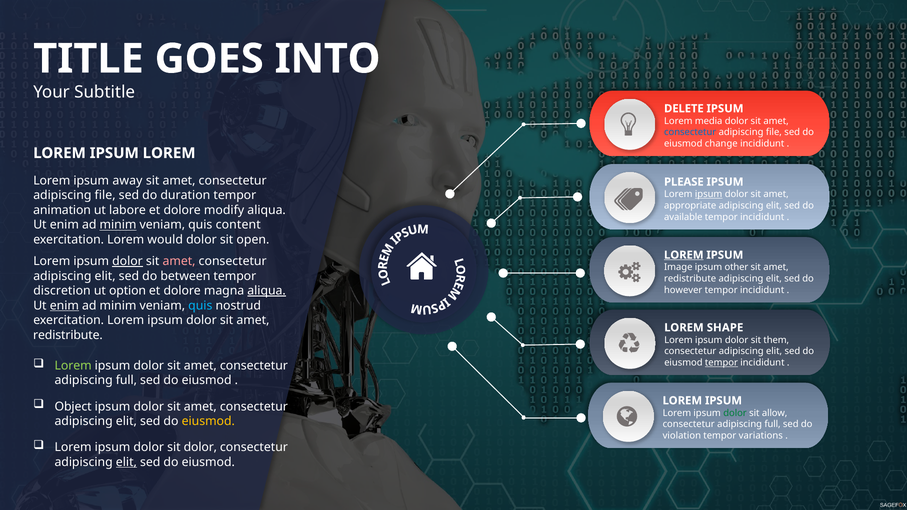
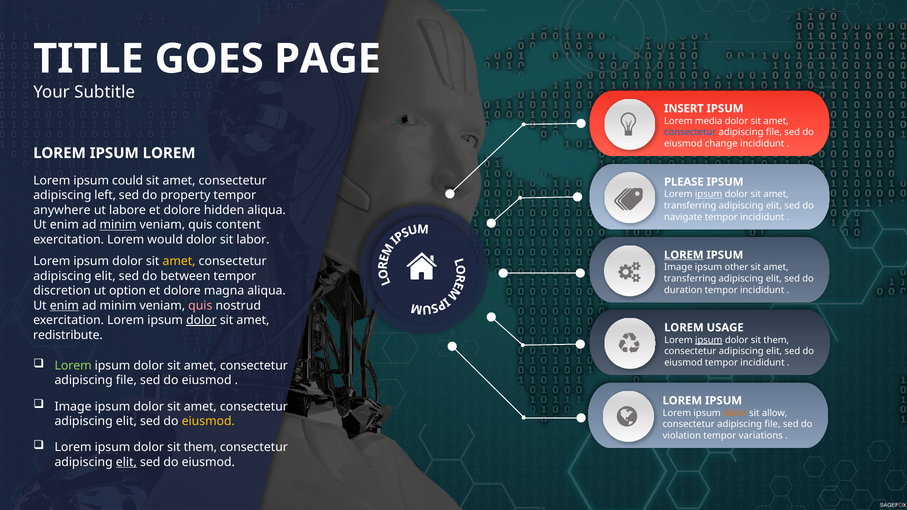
INTO: INTO -> PAGE (328, 59)
DELETE: DELETE -> INSERT (684, 109)
away: away -> could (128, 181)
file: file -> left (105, 195)
duration: duration -> property (185, 195)
appropriate: appropriate -> transferring (690, 206)
animation: animation -> anywhere (62, 210)
modify: modify -> hidden (224, 210)
available: available -> navigate (683, 217)
open: open -> labor (253, 240)
dolor underline: present -> none (128, 261)
amet colour: pink -> yellow (179, 261)
redistribute: redistribute -> transferring (690, 279)
aliqua underline: present -> none (267, 291)
however: however -> duration (683, 290)
quis colour: light blue -> pink (200, 306)
dolor underline: none -> present (201, 320)
SHAPE: SHAPE -> USAGE (725, 328)
ipsum underline: none -> present (709, 340)
tempor underline: present -> none (721, 363)
full: full -> file (126, 380)
Object: Object -> Image (73, 407)
dolor colour: green -> orange (735, 413)
full: full -> file (772, 424)
dolor: dolor -> them (200, 447)
